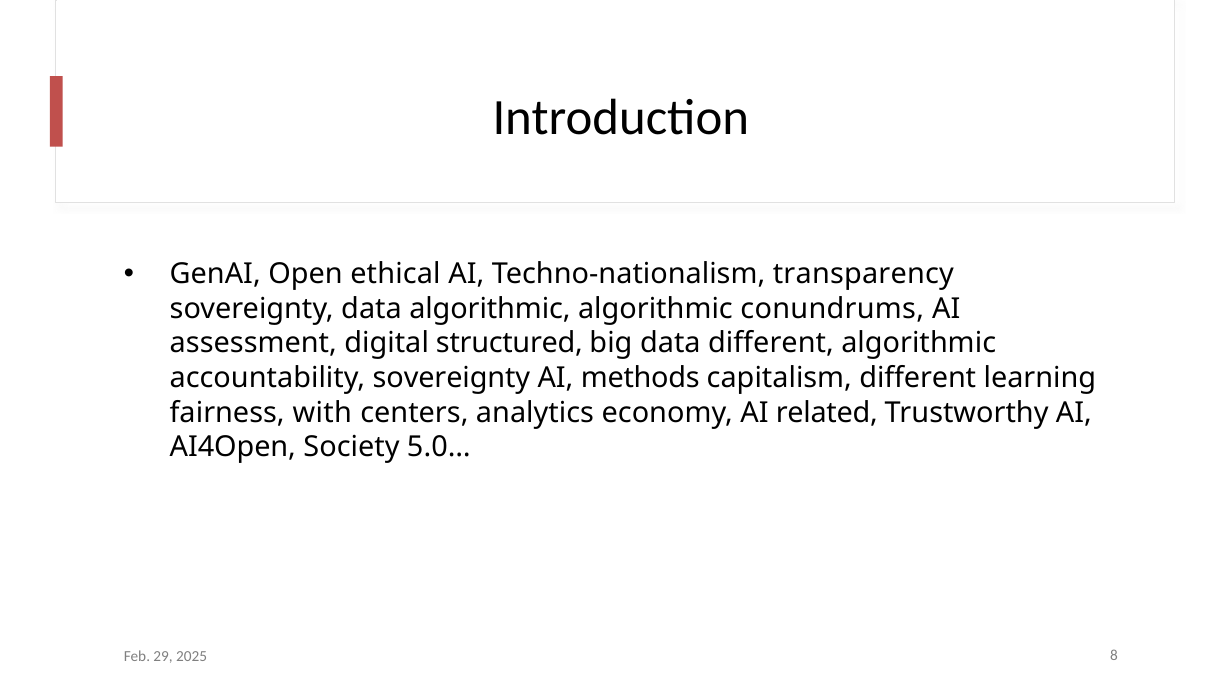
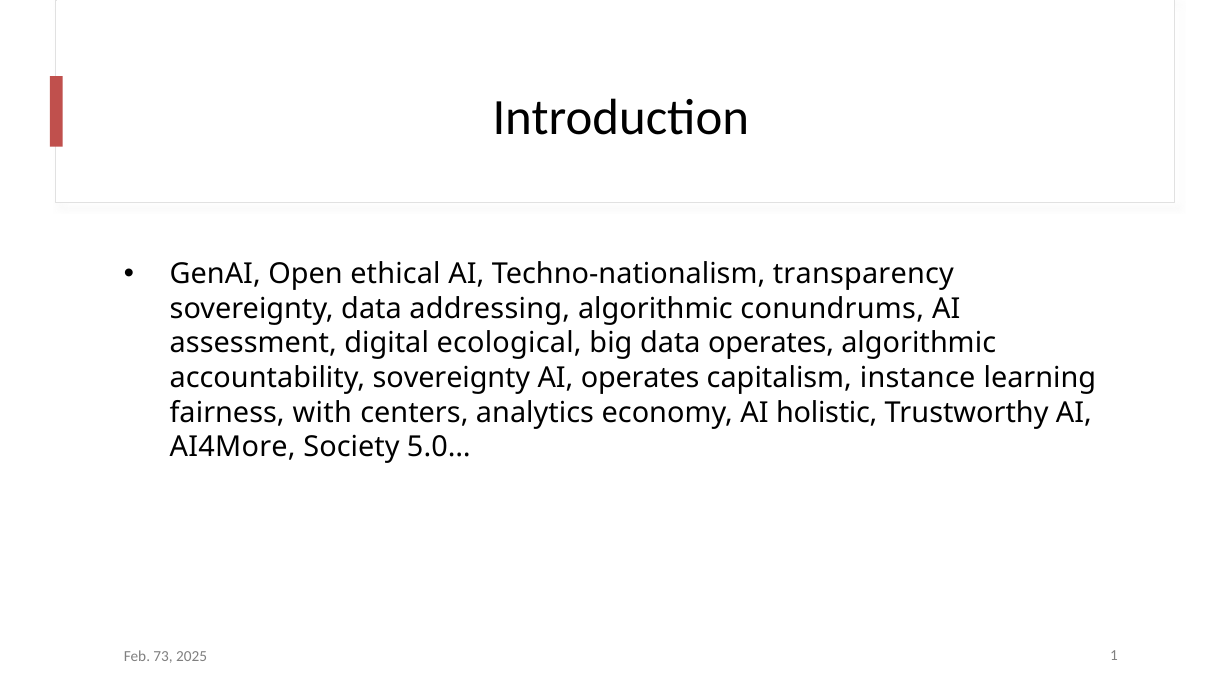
data algorithmic: algorithmic -> addressing (490, 309)
structured: structured -> ecological (509, 343)
data different: different -> operates (771, 343)
AI methods: methods -> operates (640, 378)
capitalism different: different -> instance (918, 378)
related: related -> holistic (827, 413)
AI4Open: AI4Open -> AI4More (233, 447)
29: 29 -> 73 (163, 656)
8: 8 -> 1 (1114, 656)
